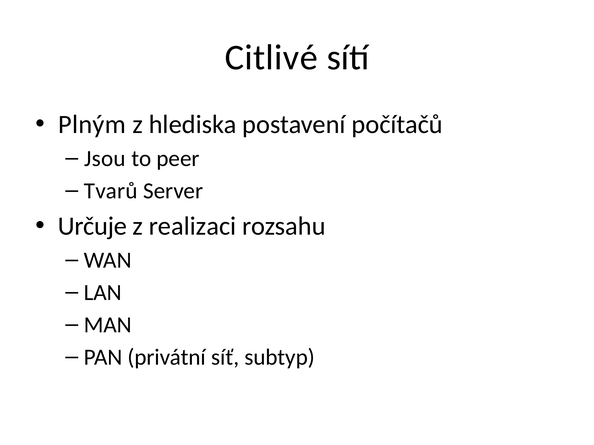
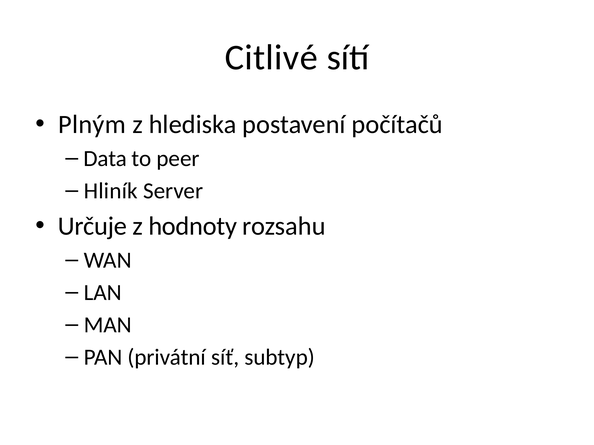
Jsou: Jsou -> Data (105, 159)
Tvarů: Tvarů -> Hliník (111, 191)
realizaci: realizaci -> hodnoty (193, 226)
